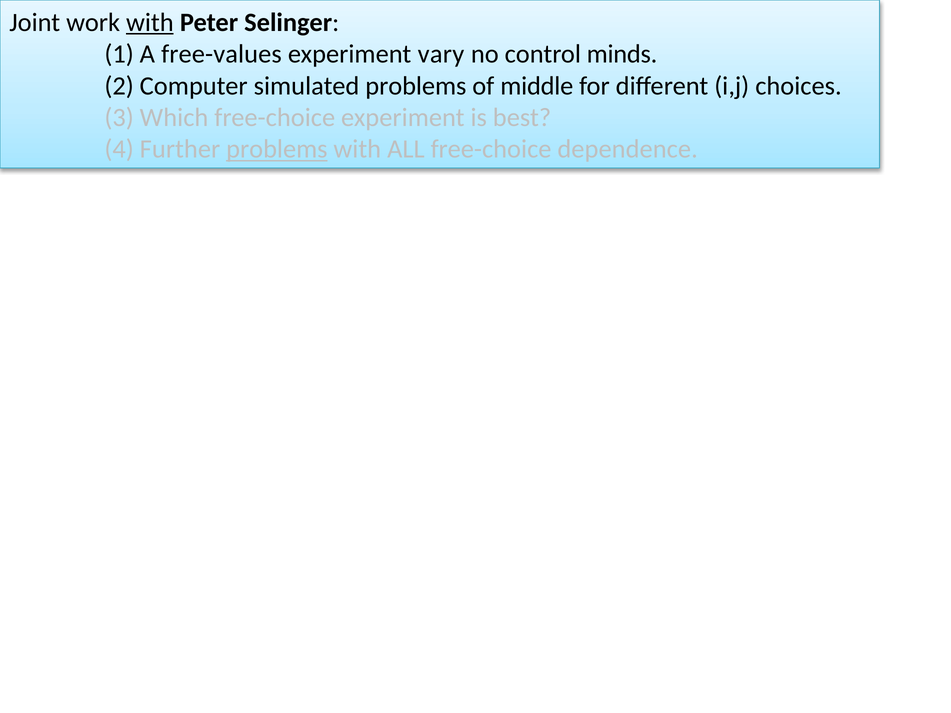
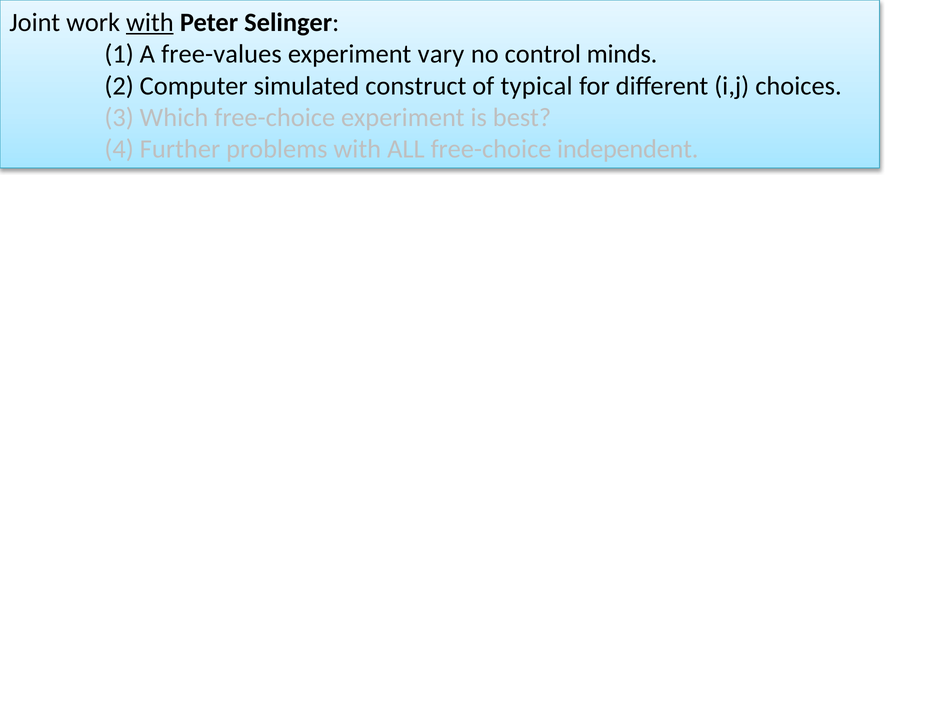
simulated problems: problems -> construct (416, 86)
middle: middle -> typical (537, 86)
problems underline: present -> none (277, 149)
dependence: dependence -> independent (628, 149)
